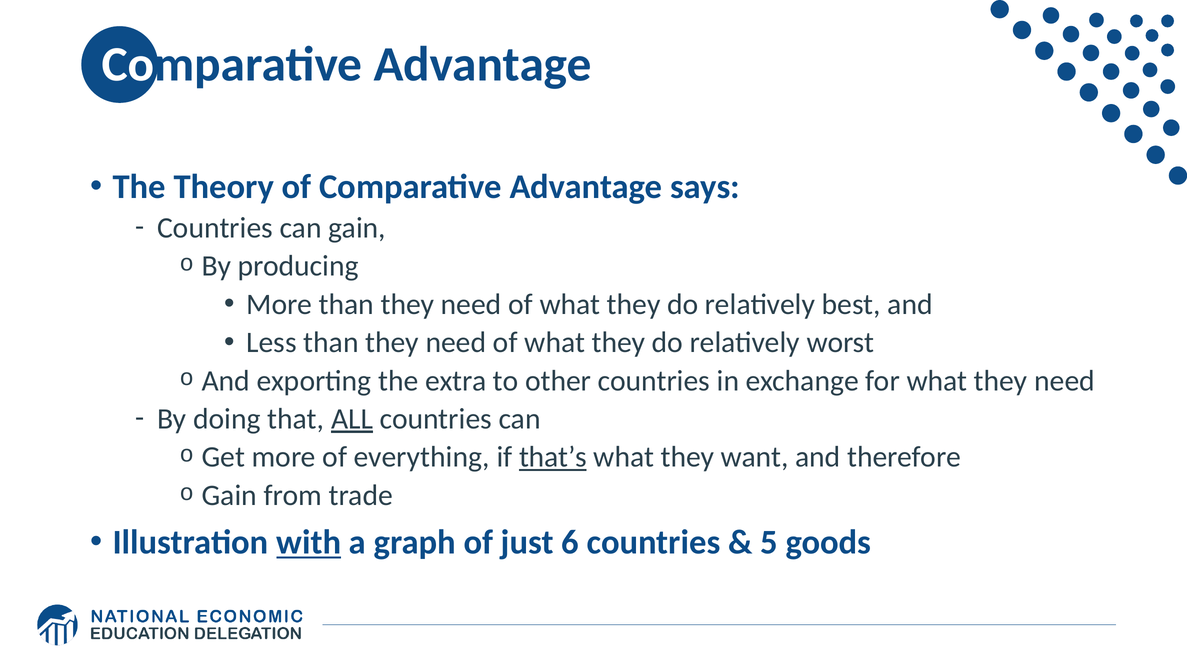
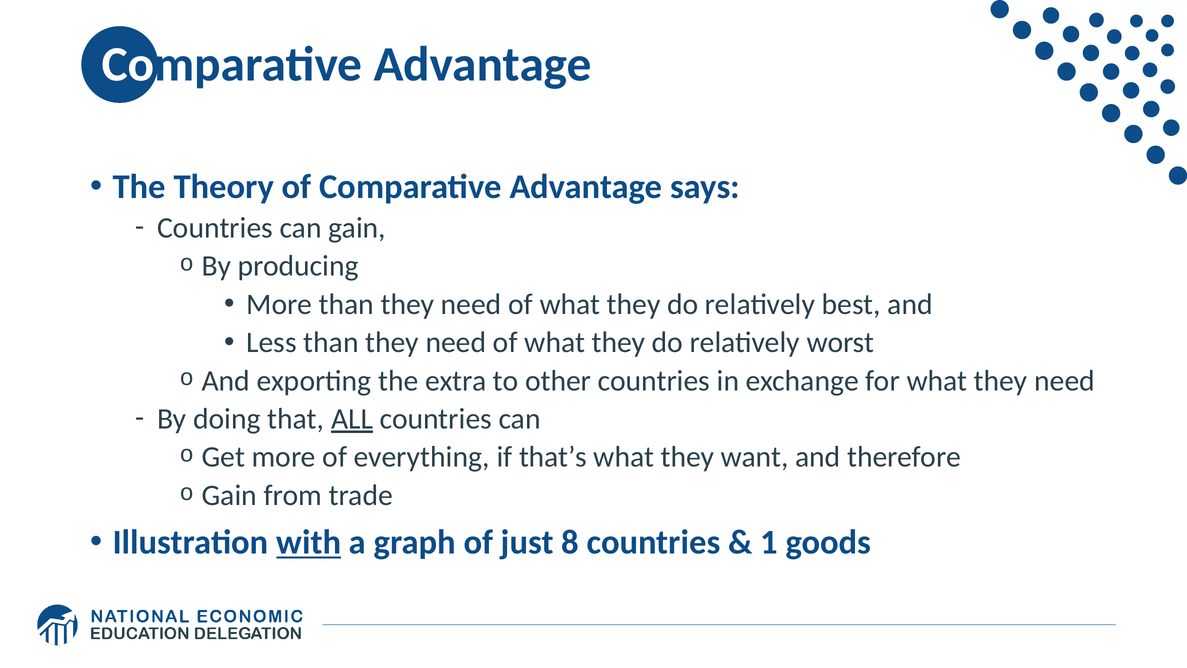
that’s underline: present -> none (553, 457)
6: 6 -> 8 (570, 542)
5: 5 -> 1 (769, 542)
